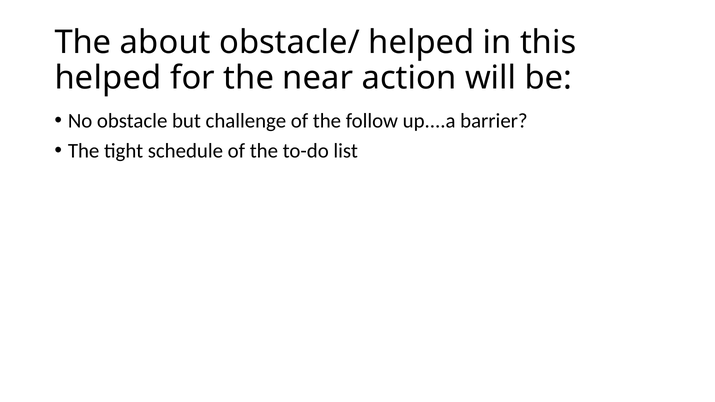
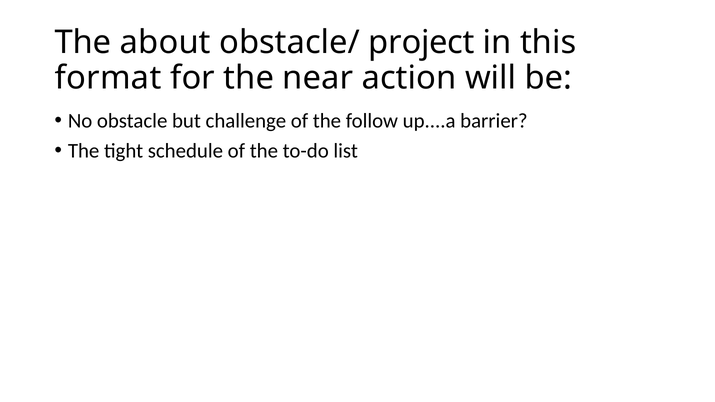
obstacle/ helped: helped -> project (422, 42)
helped: helped -> format (108, 78)
